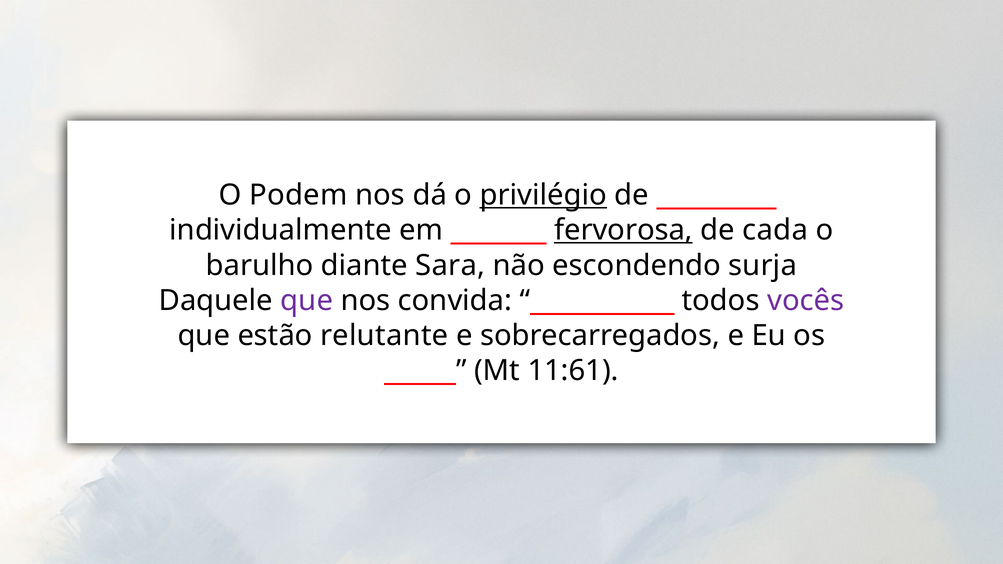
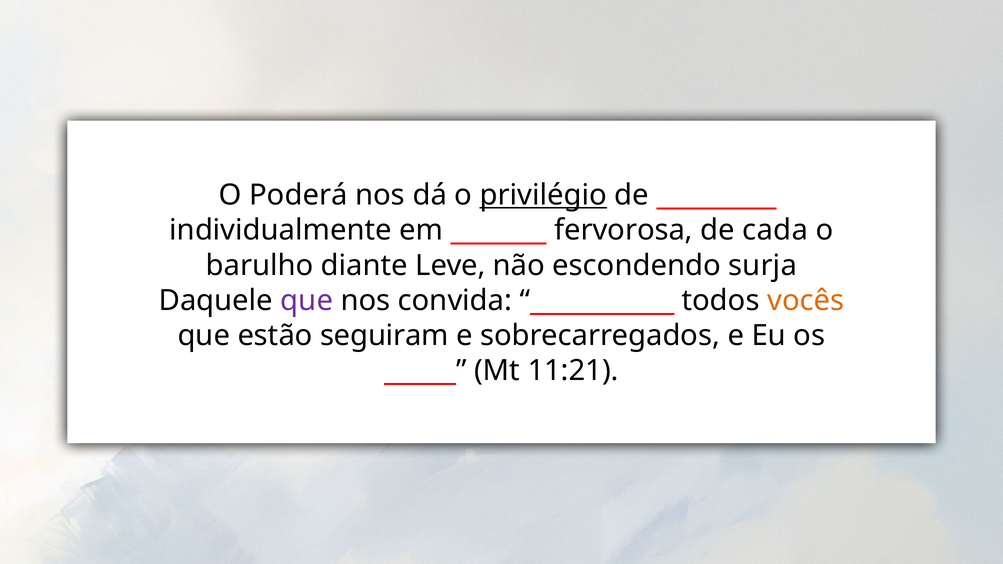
Podem: Podem -> Poderá (298, 195)
fervorosa underline: present -> none (623, 230)
Sara: Sara -> Leve (450, 265)
vocês colour: purple -> orange (806, 301)
relutante: relutante -> seguiram (384, 336)
11:61: 11:61 -> 11:21 (573, 371)
